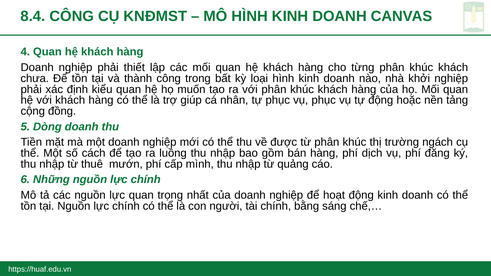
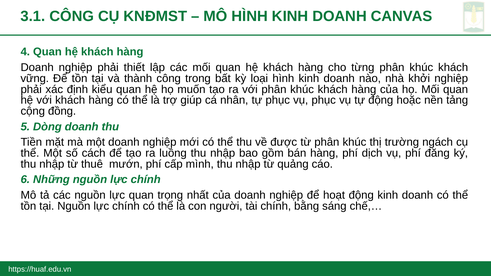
8.4: 8.4 -> 3.1 (33, 16)
chưa: chưa -> vững (35, 78)
